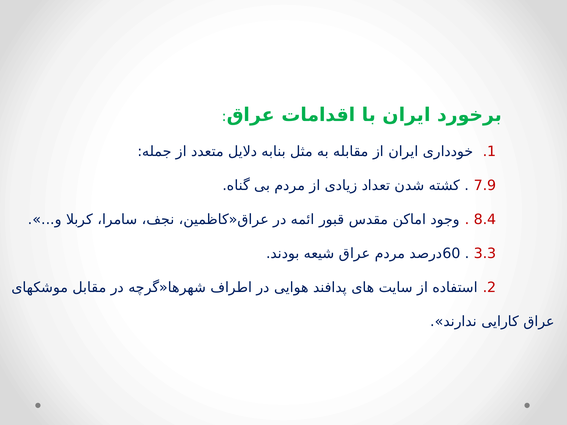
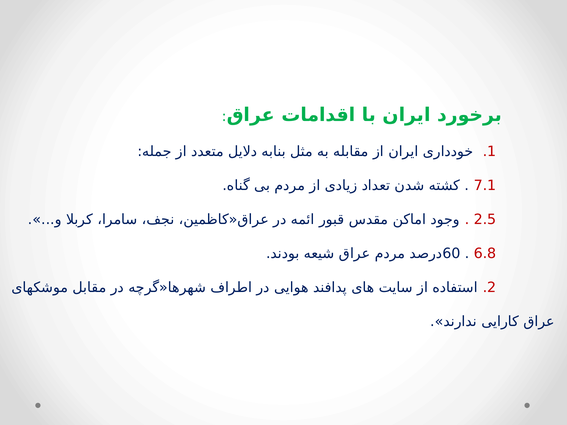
7.9: 7.9 -> 7.1 (485, 186)
8.4: 8.4 -> 2.5 (485, 220)
3.3: 3.3 -> 6.8 (485, 254)
